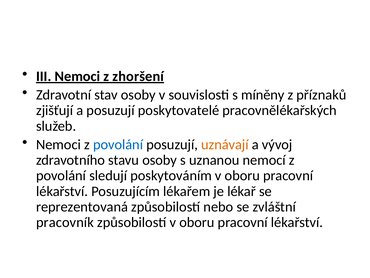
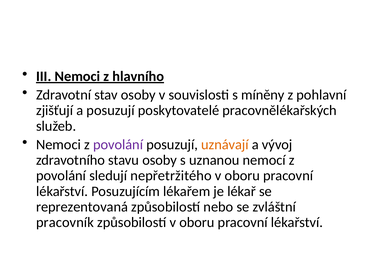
zhoršení: zhoršení -> hlavního (138, 76)
příznaků: příznaků -> pohlavní (321, 95)
povolání colour: blue -> purple (118, 144)
poskytováním: poskytováním -> nepřetržitého (171, 175)
